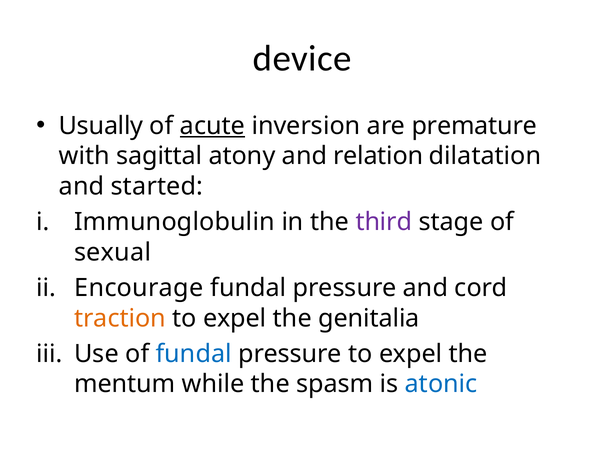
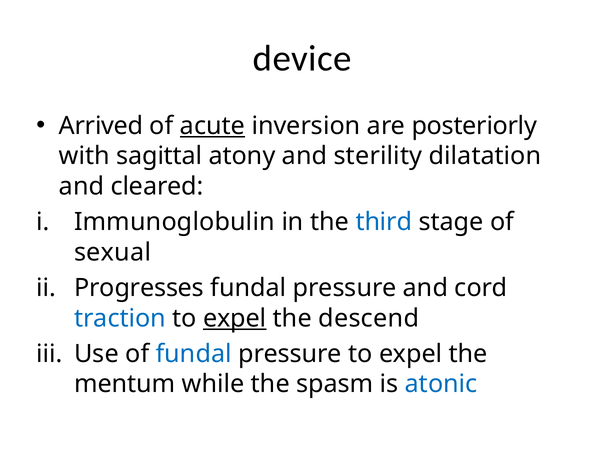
Usually: Usually -> Arrived (101, 126)
premature: premature -> posteriorly (474, 126)
relation: relation -> sterility (378, 156)
started: started -> cleared (157, 186)
third colour: purple -> blue (384, 222)
Encourage: Encourage -> Progresses (139, 288)
traction colour: orange -> blue (120, 318)
expel underline: none -> present (235, 318)
genitalia: genitalia -> descend (369, 318)
